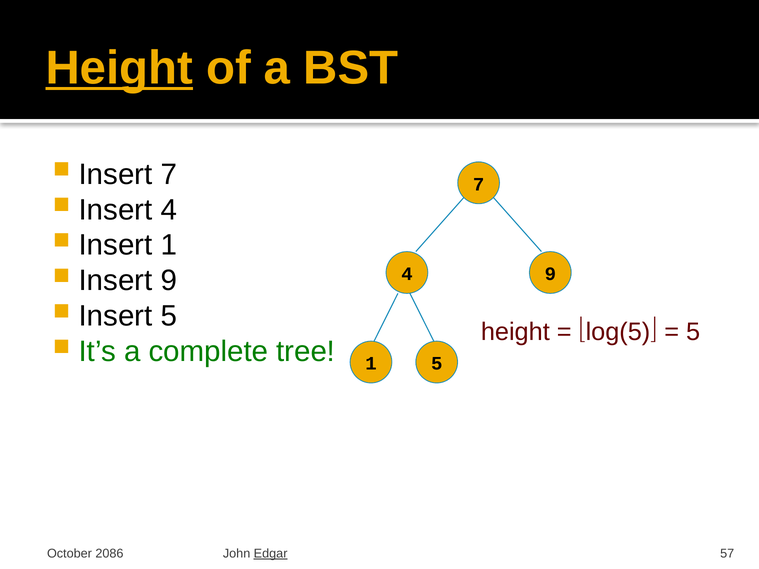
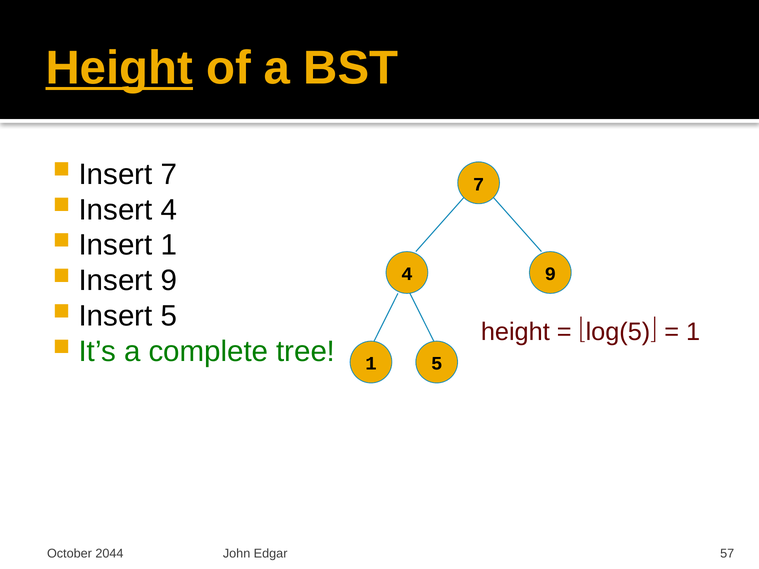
5: 5 -> 1 (693, 332)
2086: 2086 -> 2044 (109, 554)
Edgar underline: present -> none (271, 554)
